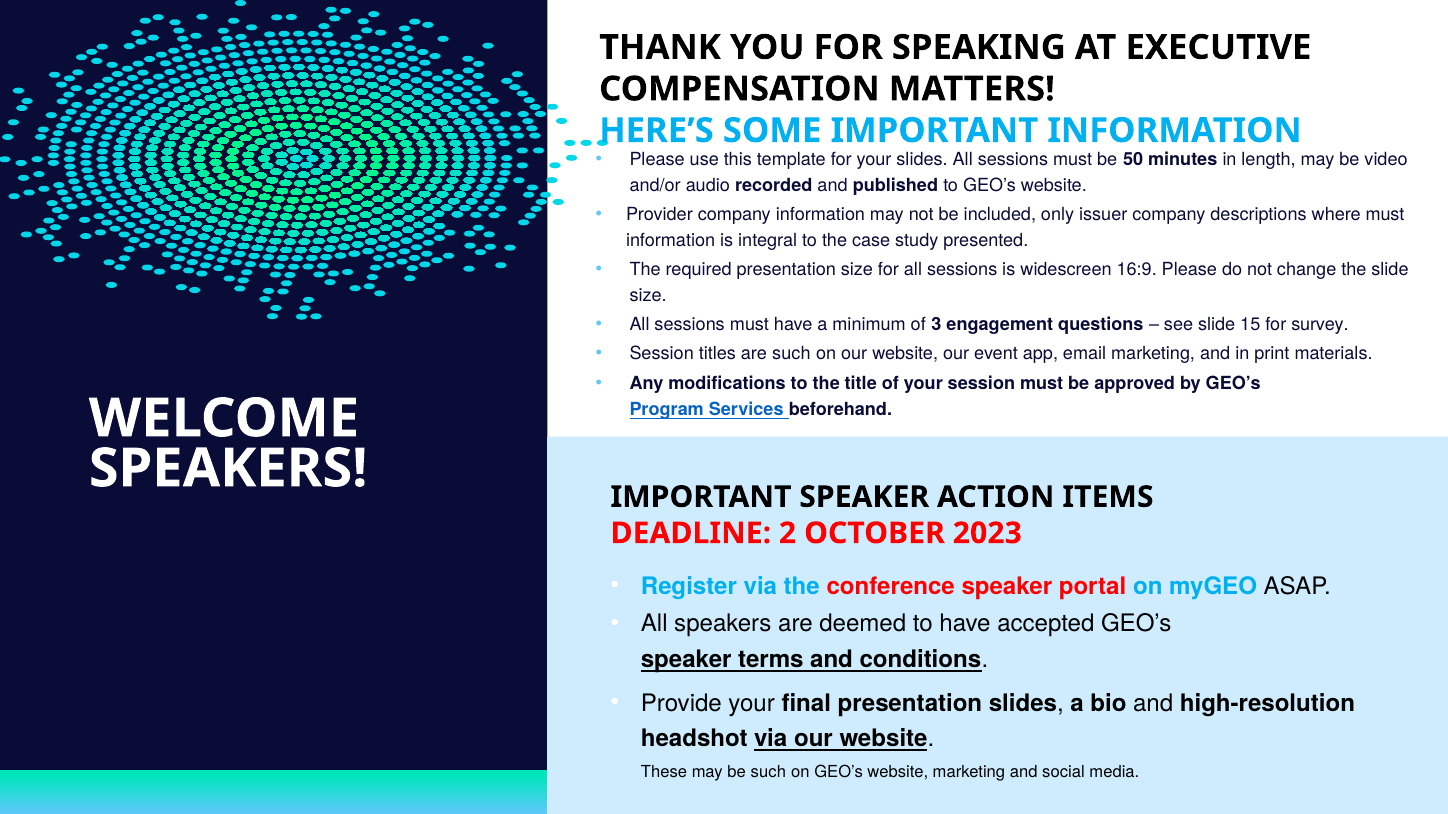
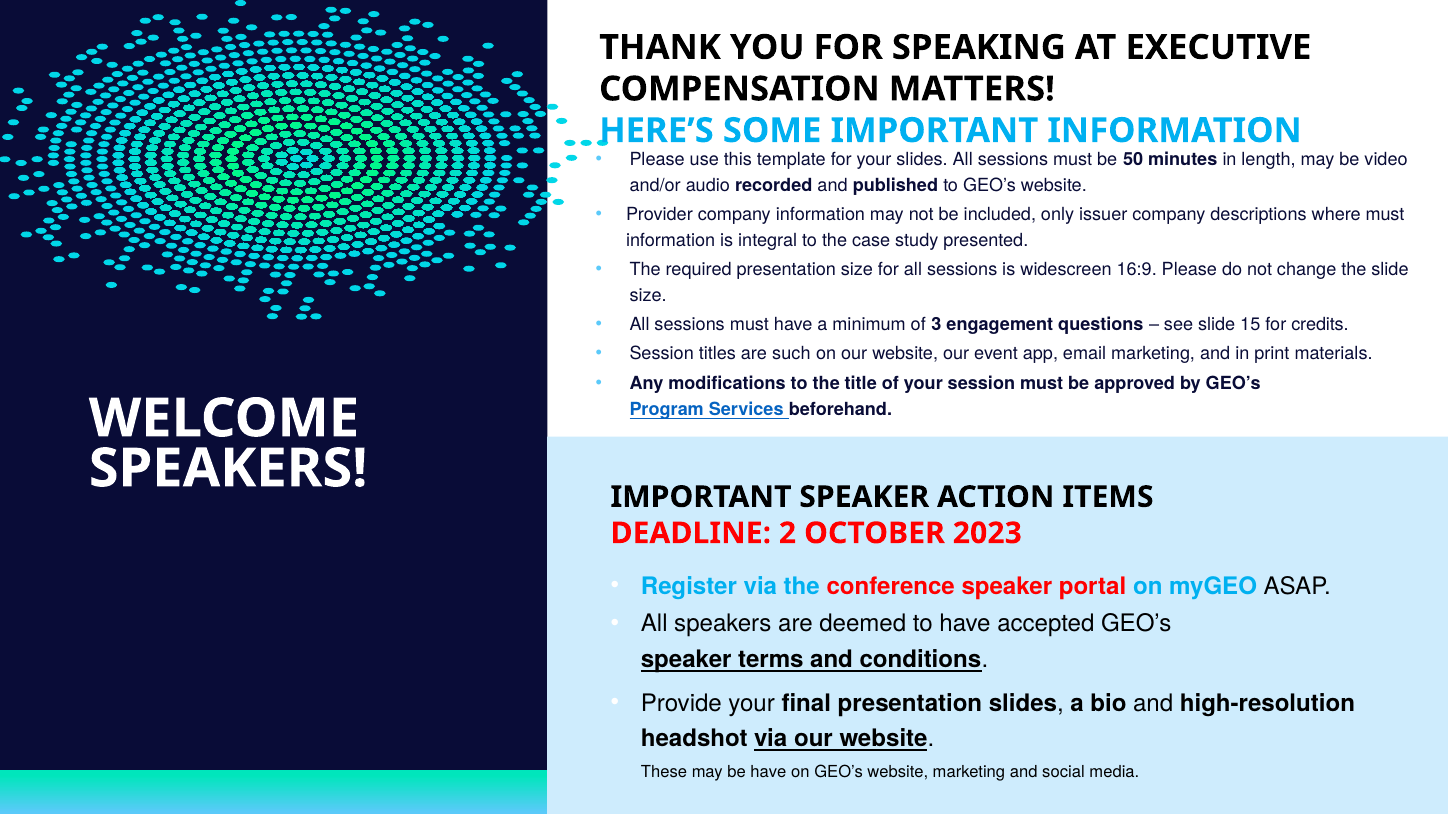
survey: survey -> credits (1320, 325)
be such: such -> have (768, 773)
